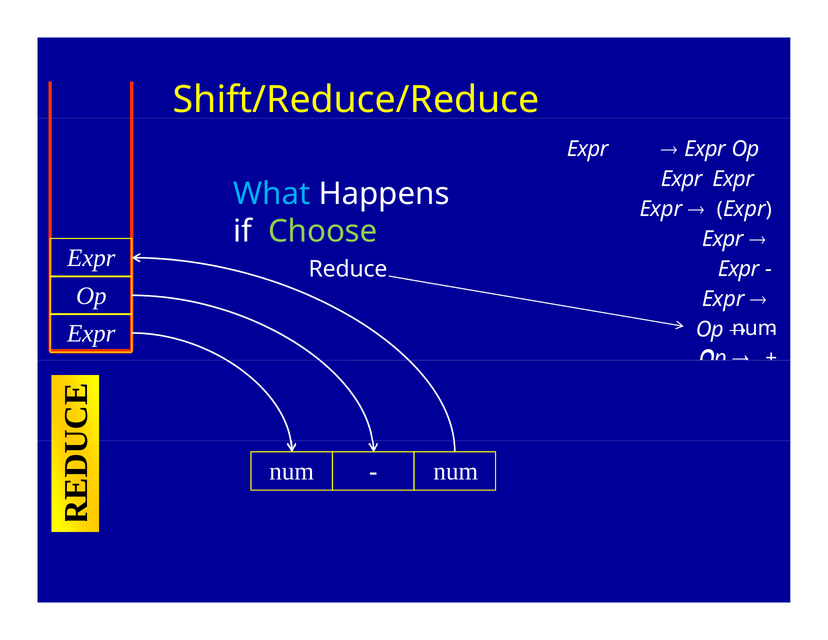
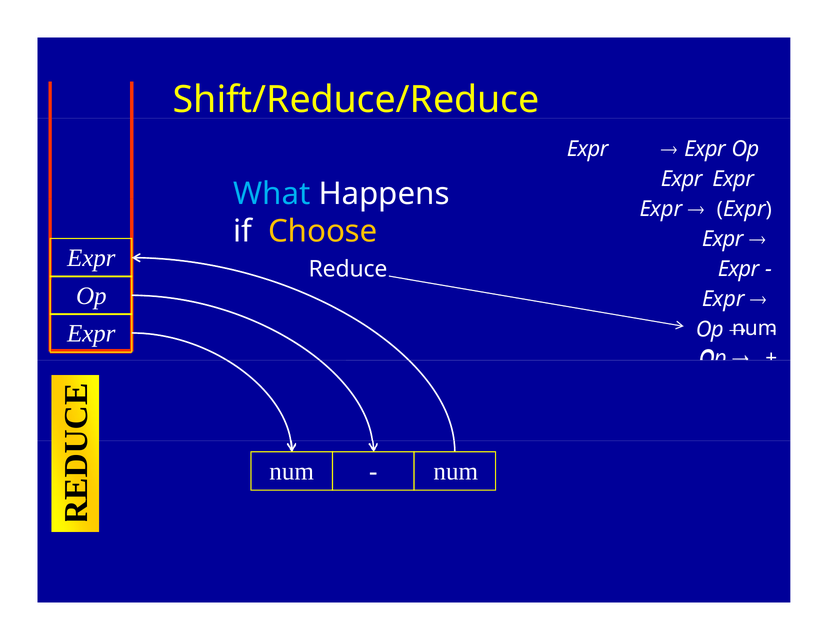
Choose colour: light green -> yellow (323, 232)
